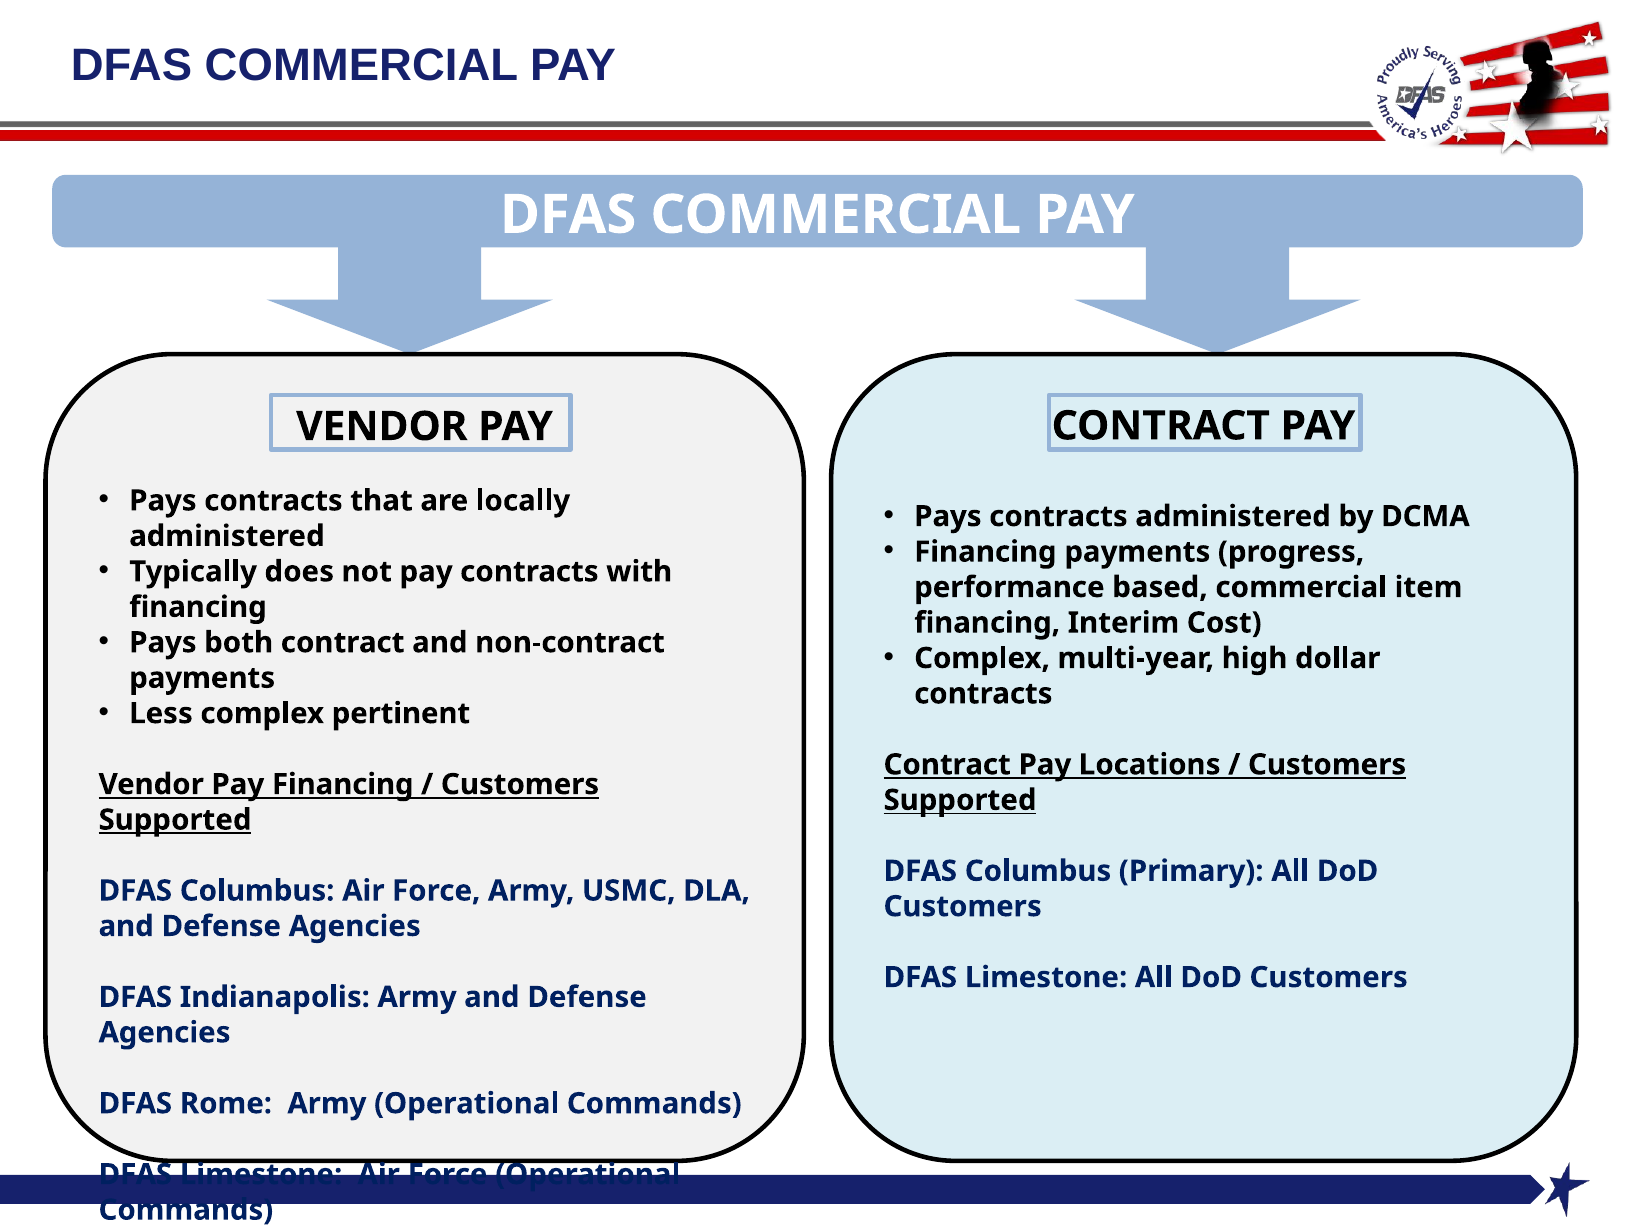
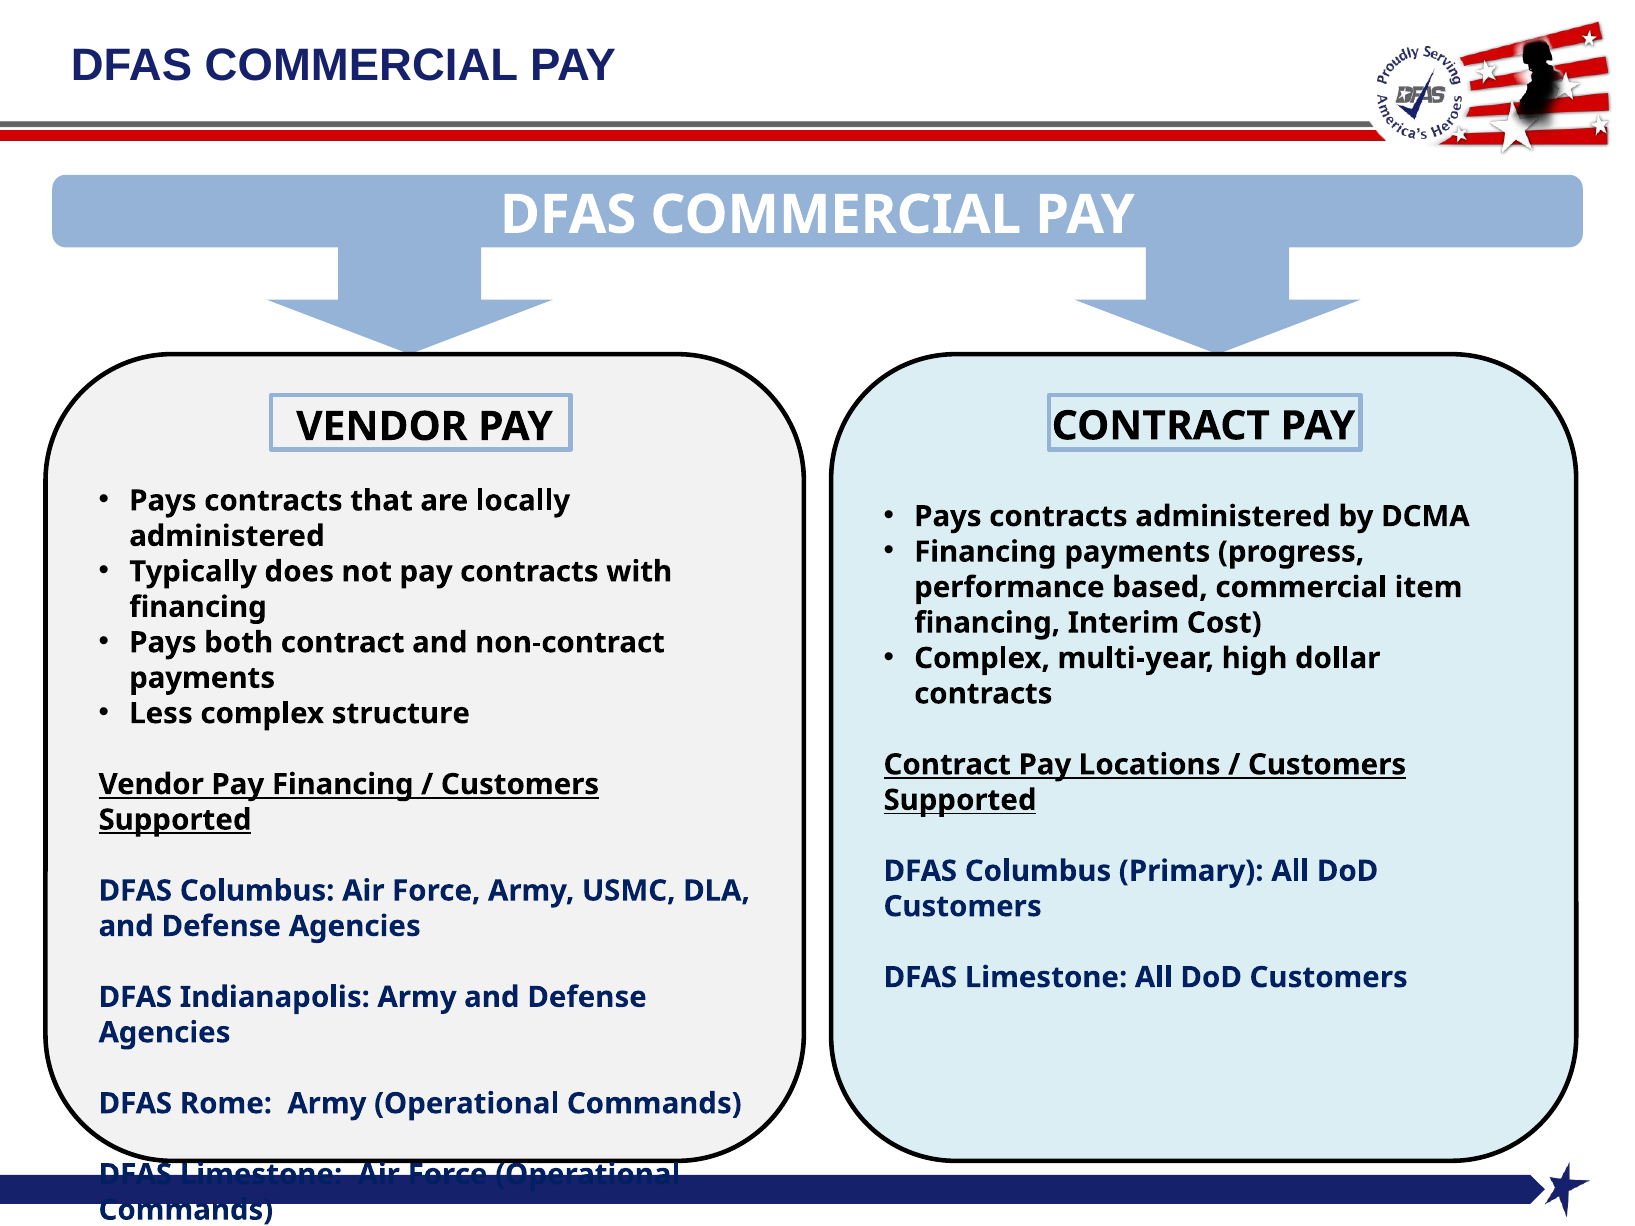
pertinent: pertinent -> structure (401, 714)
